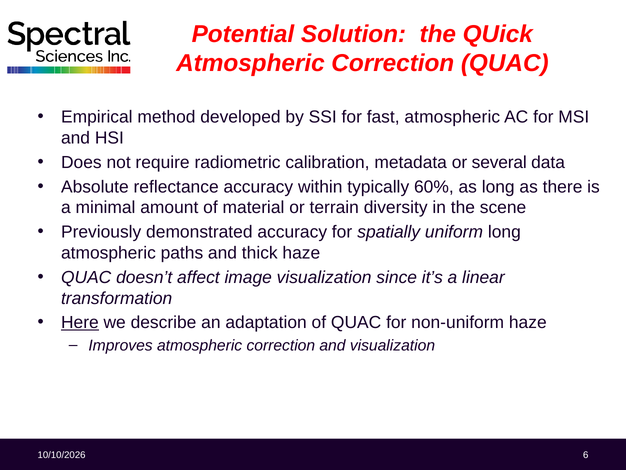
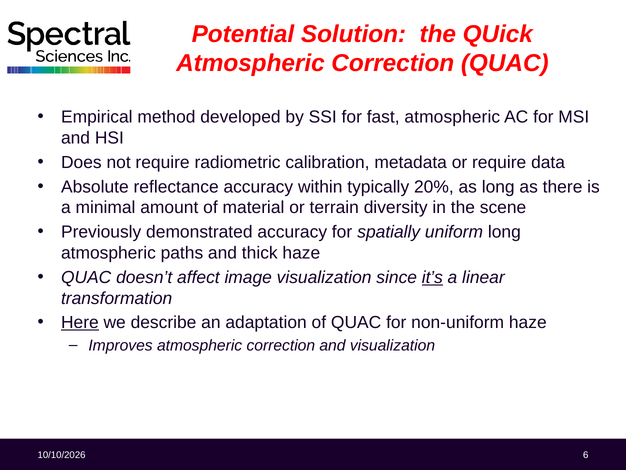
or several: several -> require (499, 162)
60%: 60% -> 20% (434, 187)
it’s underline: none -> present (432, 277)
